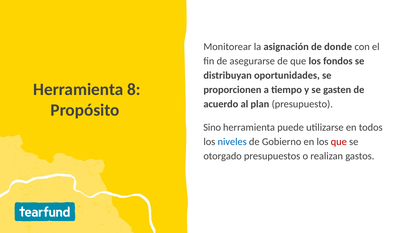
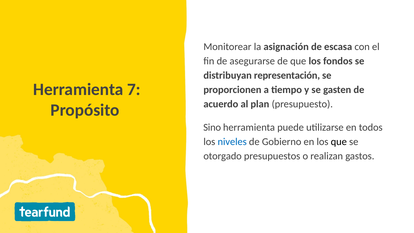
donde: donde -> escasa (338, 47)
oportunidades: oportunidades -> representación (287, 75)
8: 8 -> 7 (134, 89)
que colour: red -> black (339, 142)
